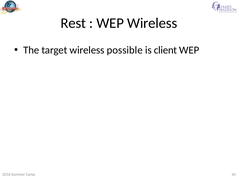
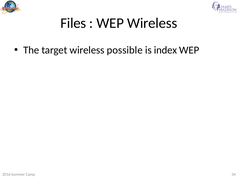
Rest: Rest -> Files (73, 23)
client: client -> index (165, 50)
